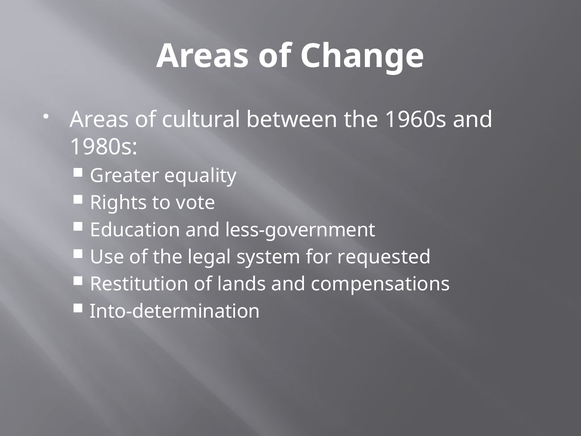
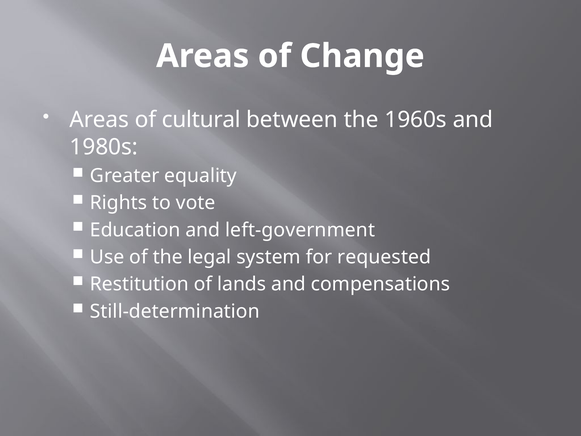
less-government: less-government -> left-government (300, 230)
Into-determination: Into-determination -> Still-determination (175, 311)
